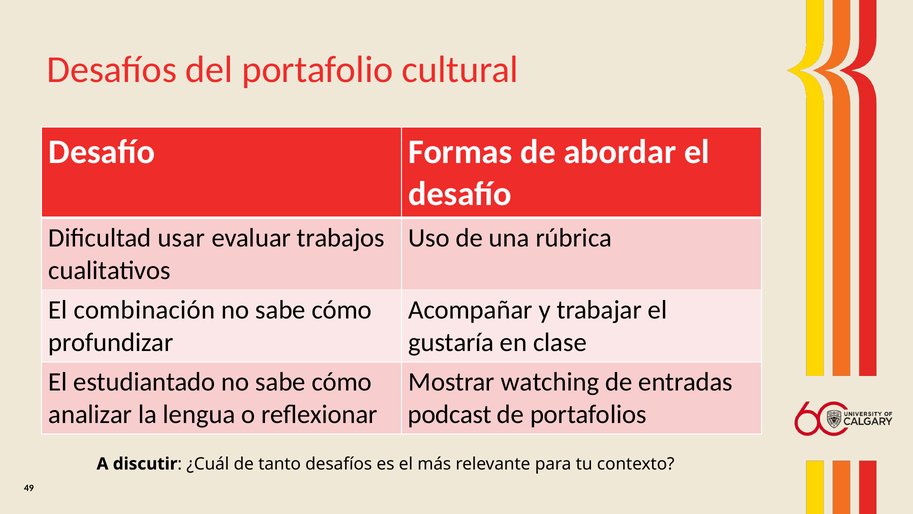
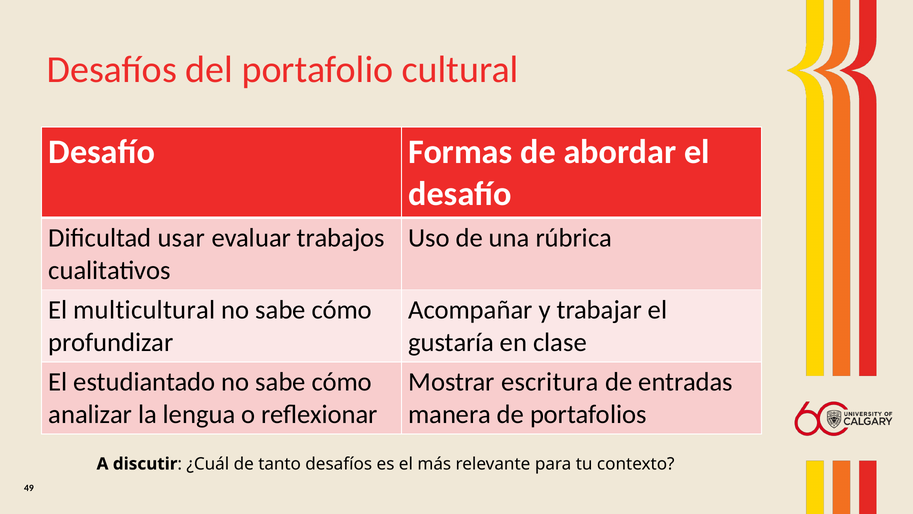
combinación: combinación -> multicultural (144, 310)
watching: watching -> escritura (550, 382)
podcast: podcast -> manera (450, 414)
